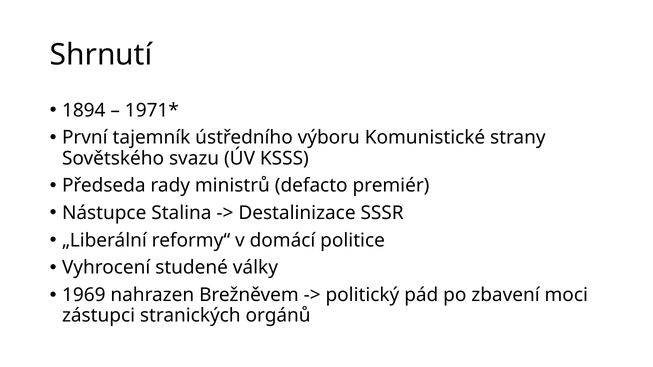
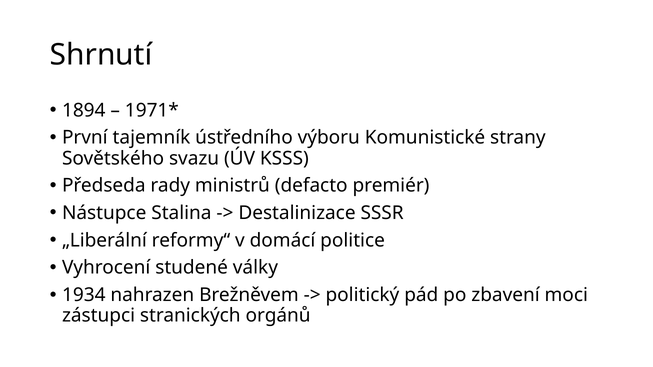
1969: 1969 -> 1934 (84, 295)
